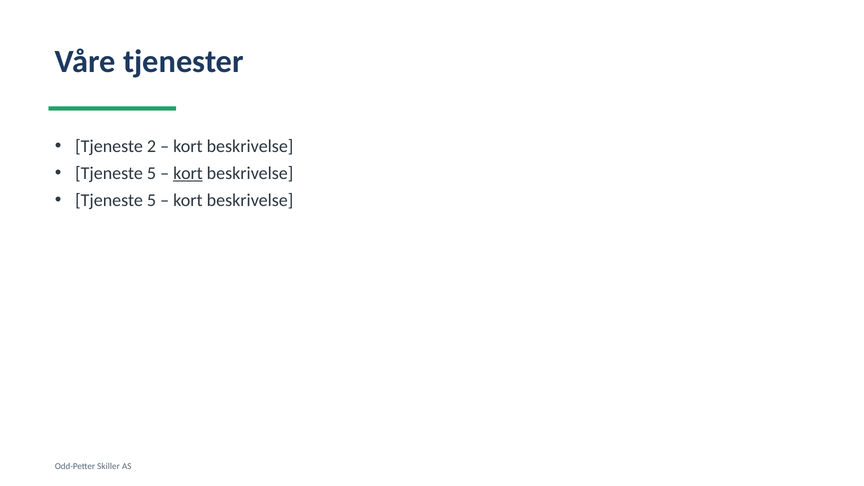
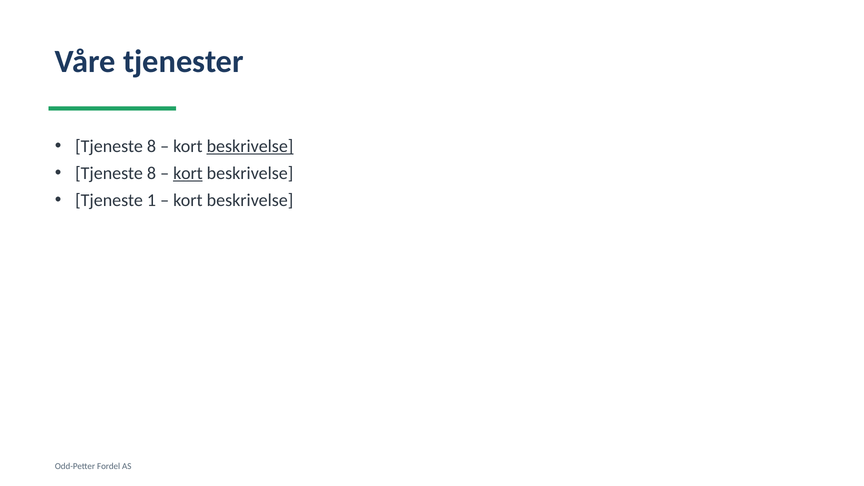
2: 2 -> 8 (151, 146)
beskrivelse underline: none -> present (250, 146)
5: 5 -> 8 (151, 173)
5: 5 -> 1 (151, 200)
Skiller: Skiller -> Fordel (109, 466)
